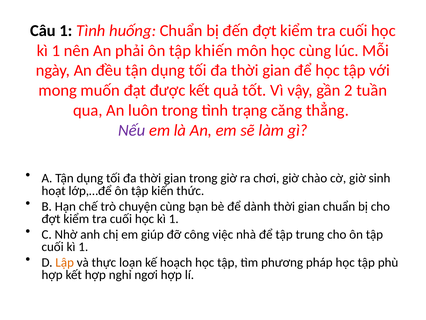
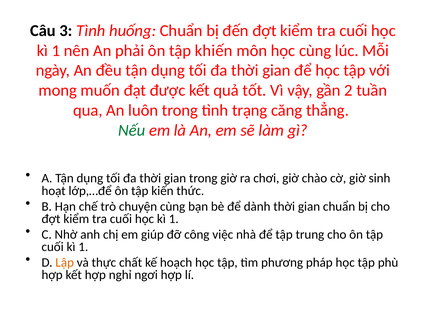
Câu 1: 1 -> 3 (66, 31)
Nếu colour: purple -> green (132, 130)
loạn: loạn -> chất (131, 262)
